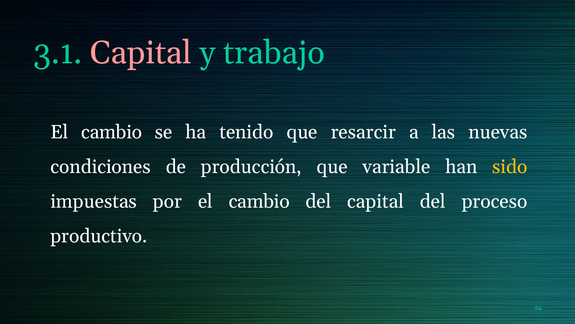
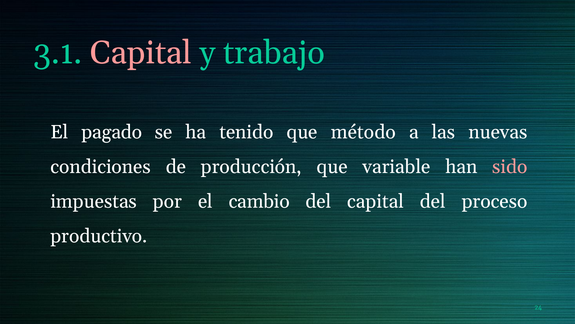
cambio: cambio -> pagado (112, 132)
resarcir: resarcir -> método (363, 132)
sido colour: yellow -> pink (510, 167)
